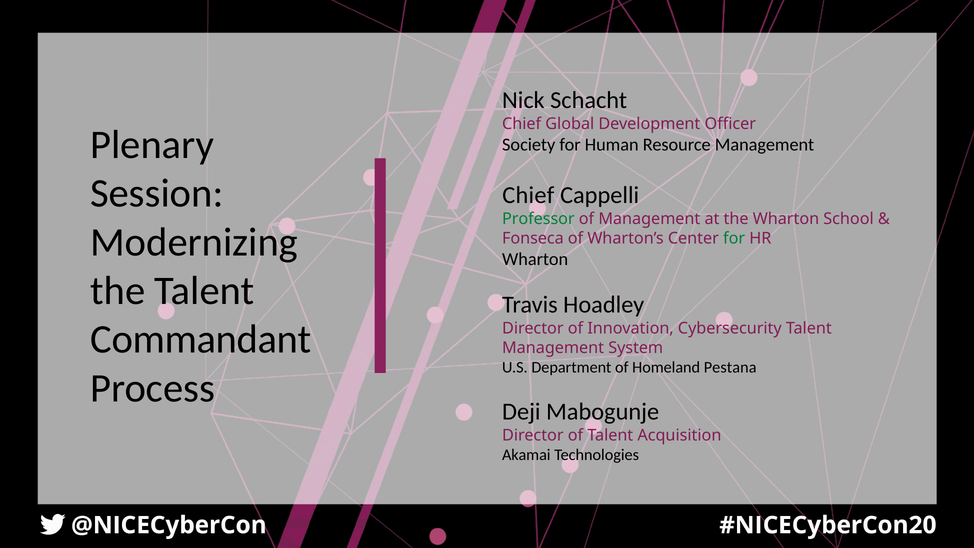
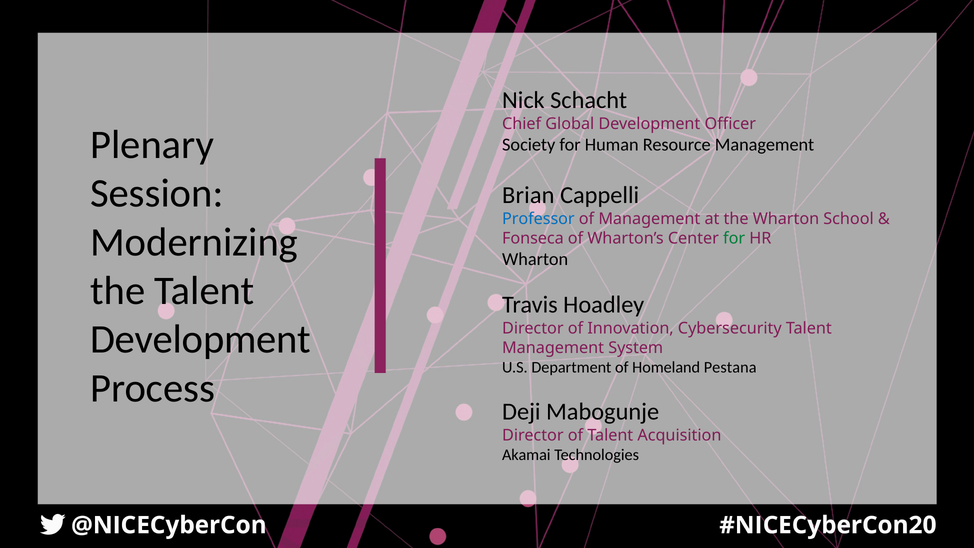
Chief: Chief -> Brian (528, 195)
Professor colour: green -> blue (538, 219)
Commandant: Commandant -> Development (201, 339)
